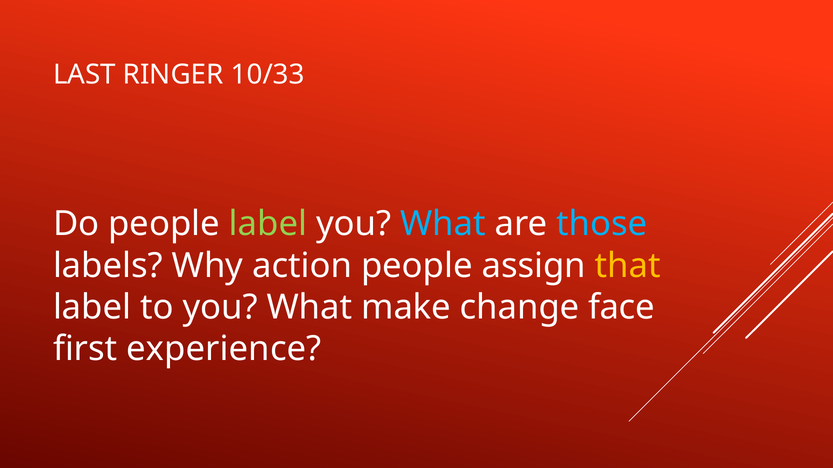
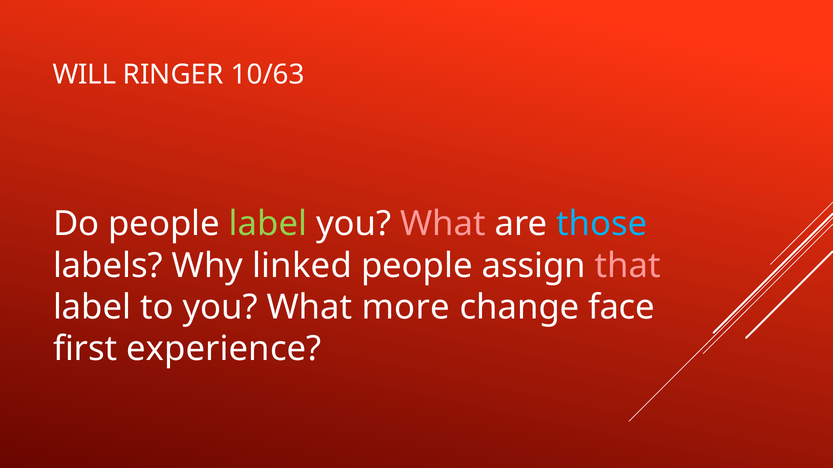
LAST: LAST -> WILL (84, 74)
10/33: 10/33 -> 10/63 (268, 74)
What colour: light blue -> pink (443, 224)
action: action -> linked (302, 266)
that colour: yellow -> pink (628, 266)
make: make -> more (406, 308)
